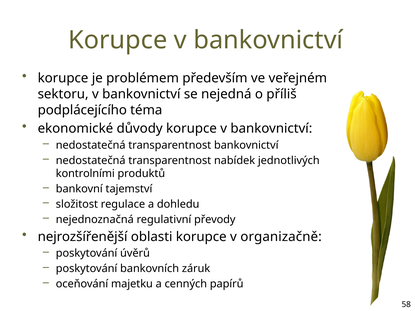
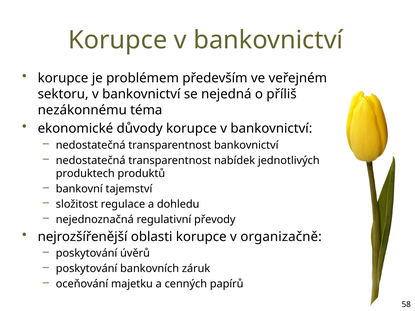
podplácejícího: podplácejícího -> nezákonnému (82, 110)
kontrolními: kontrolními -> produktech (85, 174)
